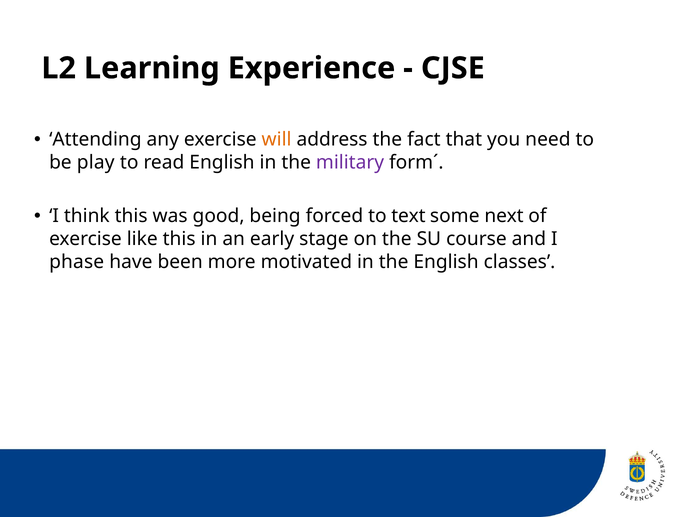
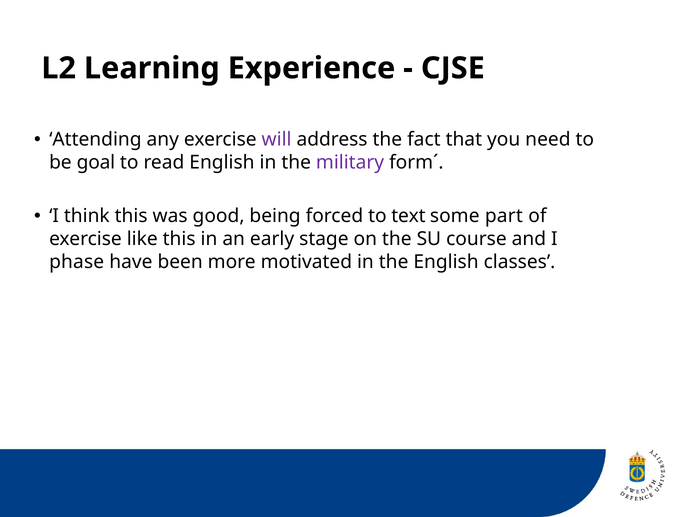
will colour: orange -> purple (277, 139)
play: play -> goal (96, 162)
next: next -> part (504, 216)
